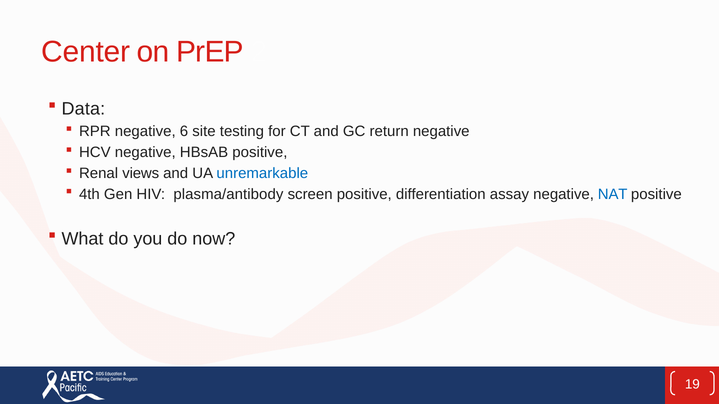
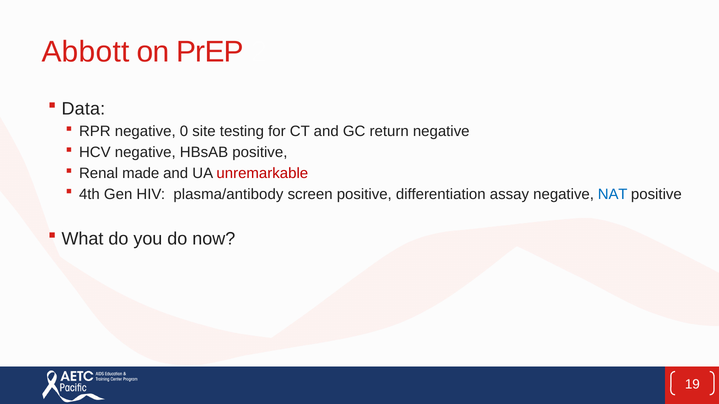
Center: Center -> Abbott (86, 52)
6: 6 -> 0 (184, 132)
views: views -> made (141, 174)
unremarkable colour: blue -> red (262, 174)
